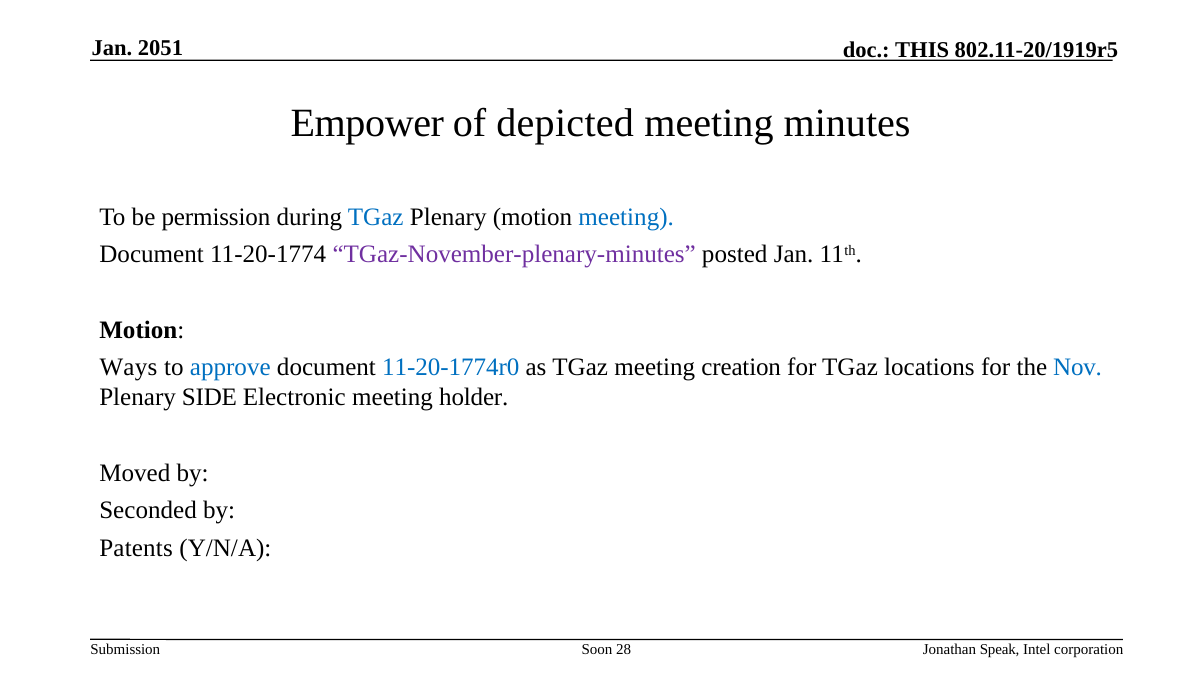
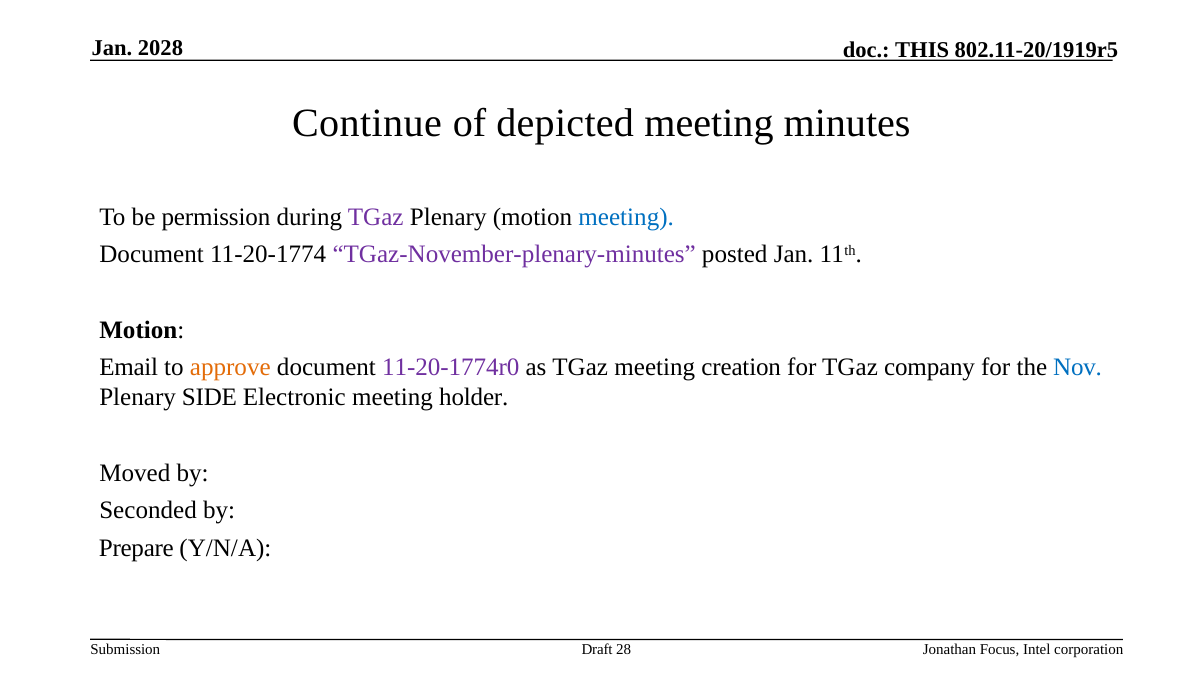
2051: 2051 -> 2028 (161, 48)
Empower: Empower -> Continue (367, 123)
TGaz colour: blue -> purple (376, 217)
Ways: Ways -> Email (129, 367)
approve colour: blue -> orange (230, 367)
11-20-1774r0 colour: blue -> purple (451, 367)
locations: locations -> company (930, 367)
Patents: Patents -> Prepare (136, 548)
Soon: Soon -> Draft (597, 649)
Speak: Speak -> Focus (1000, 649)
